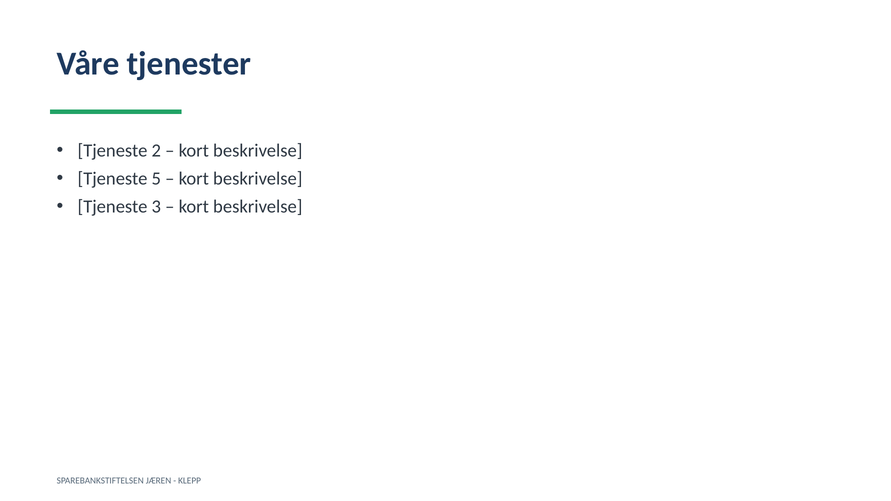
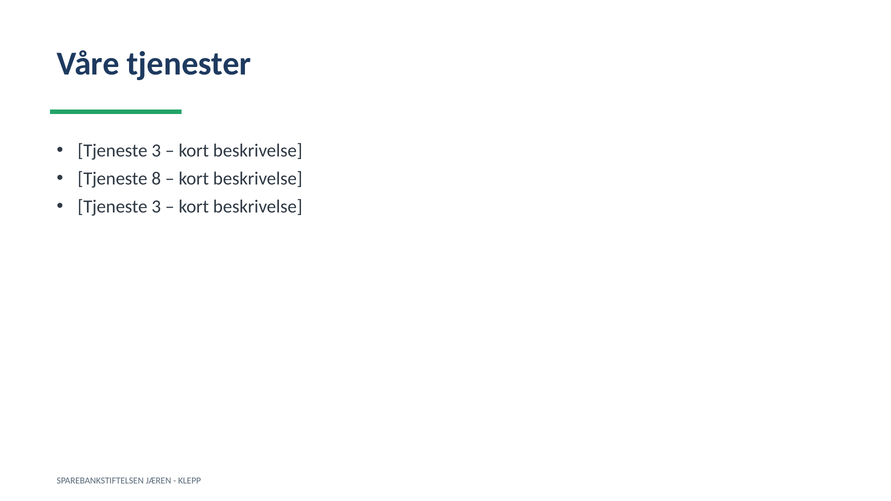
2: 2 -> 3 (156, 151)
5: 5 -> 8 (156, 179)
